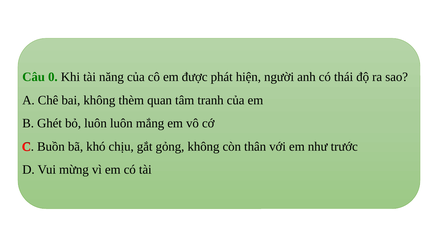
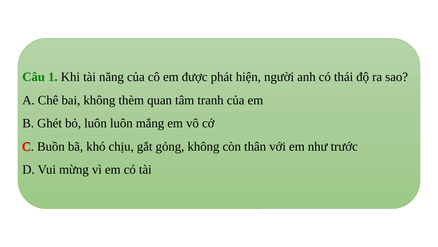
0: 0 -> 1 (53, 77)
